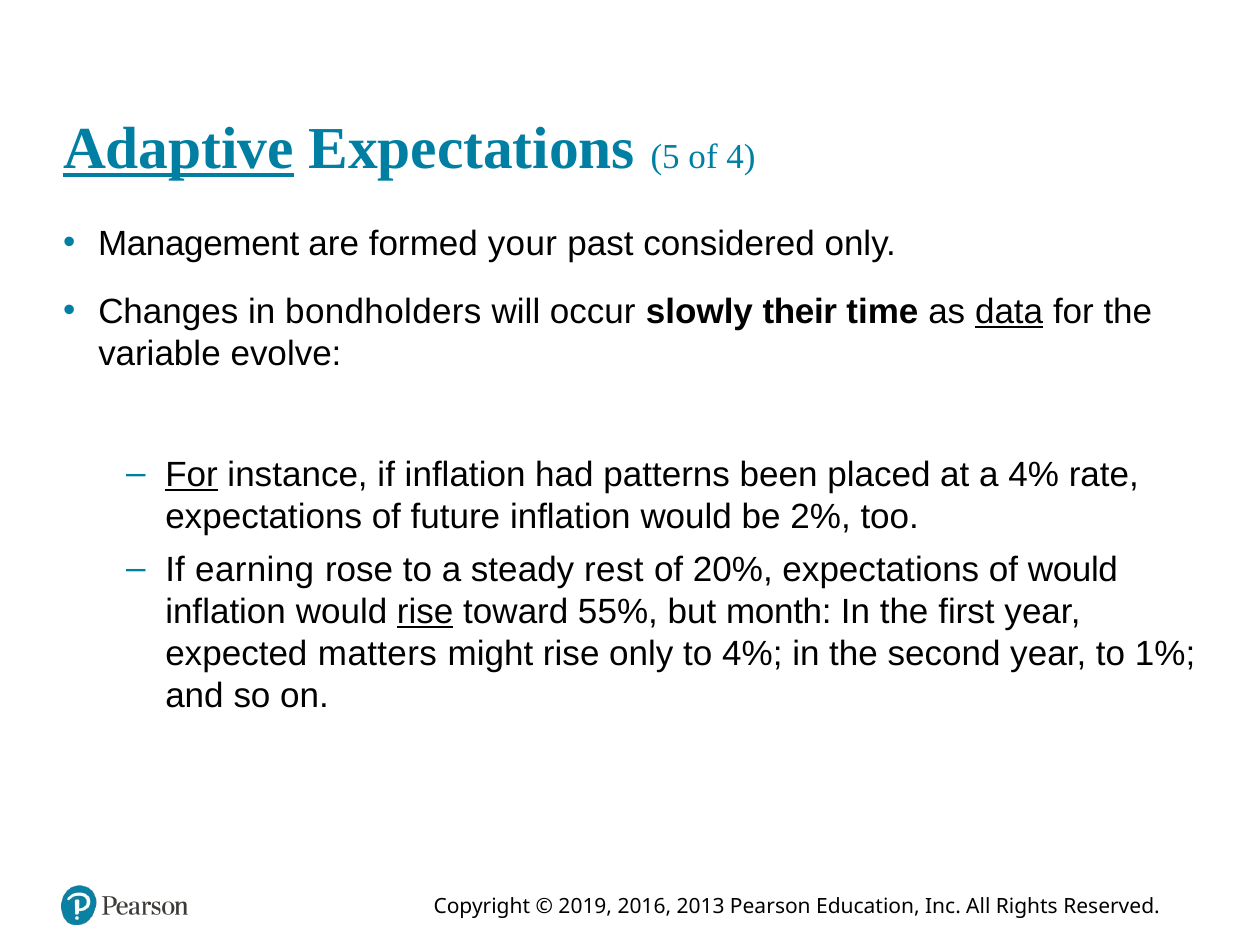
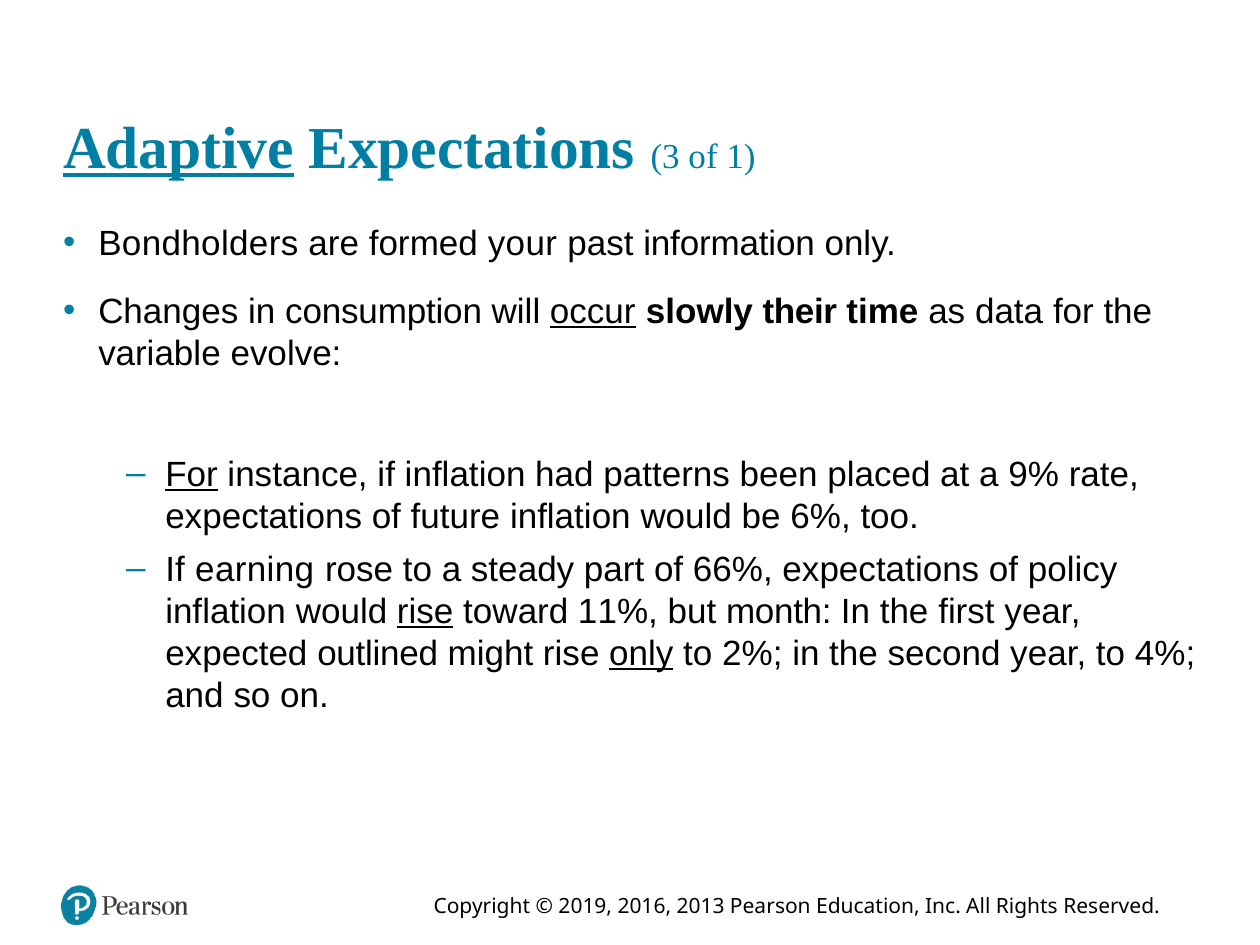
5: 5 -> 3 (665, 157)
4: 4 -> 1 (741, 157)
Management: Management -> Bondholders (198, 244)
considered: considered -> information (729, 244)
bondholders: bondholders -> consumption (384, 312)
occur underline: none -> present (593, 312)
data underline: present -> none (1009, 312)
a 4%: 4% -> 9% (1034, 475)
2%: 2% -> 6% (821, 517)
rest: rest -> part (614, 570)
20%: 20% -> 66% (733, 570)
of would: would -> policy (1073, 570)
55%: 55% -> 11% (618, 612)
matters: matters -> outlined (378, 654)
only underline: none -> present (641, 654)
to 4%: 4% -> 2% (752, 654)
1%: 1% -> 4% (1165, 654)
